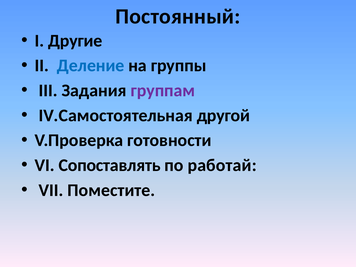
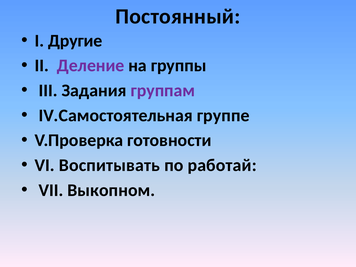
Деление colour: blue -> purple (91, 66)
другой: другой -> группе (223, 115)
Сопоставлять: Сопоставлять -> Воспитывать (109, 165)
Поместите: Поместите -> Выкопном (111, 190)
